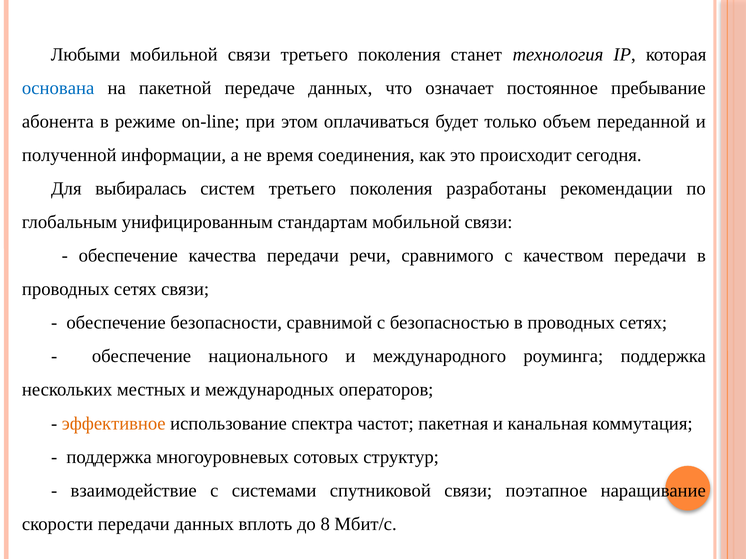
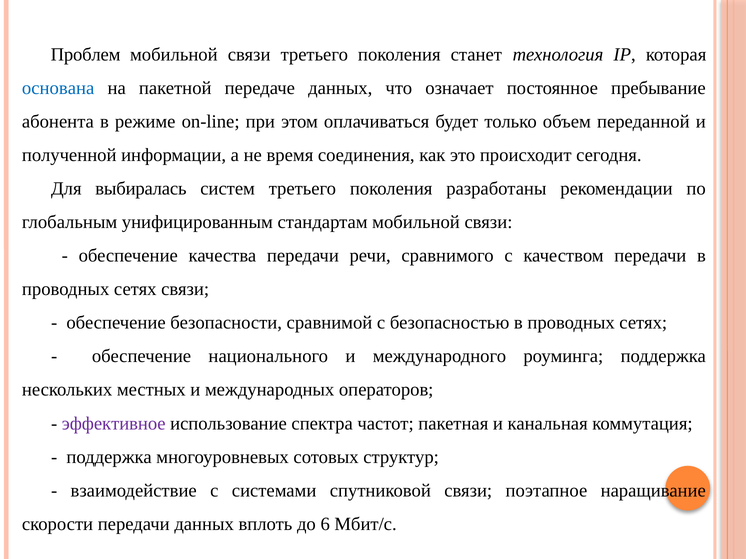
Любыми: Любыми -> Проблем (86, 54)
эффективное colour: orange -> purple (114, 424)
8: 8 -> 6 (325, 524)
